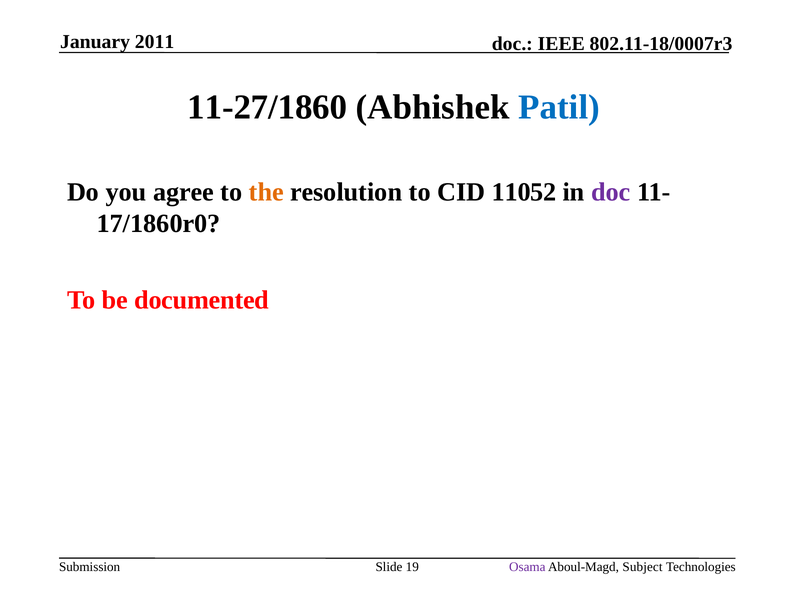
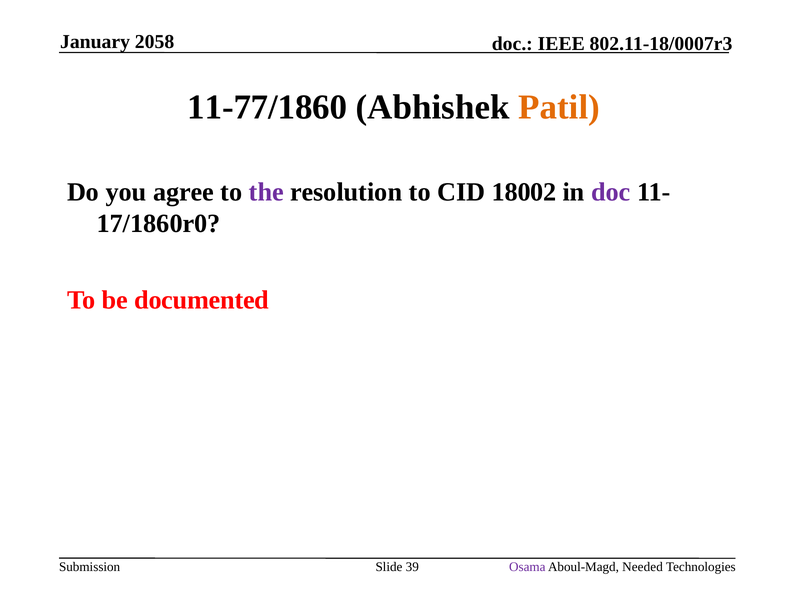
2011: 2011 -> 2058 (155, 42)
11-27/1860: 11-27/1860 -> 11-77/1860 (267, 107)
Patil colour: blue -> orange (559, 107)
the colour: orange -> purple (266, 192)
11052: 11052 -> 18002 (524, 192)
19: 19 -> 39 (412, 567)
Subject: Subject -> Needed (643, 567)
